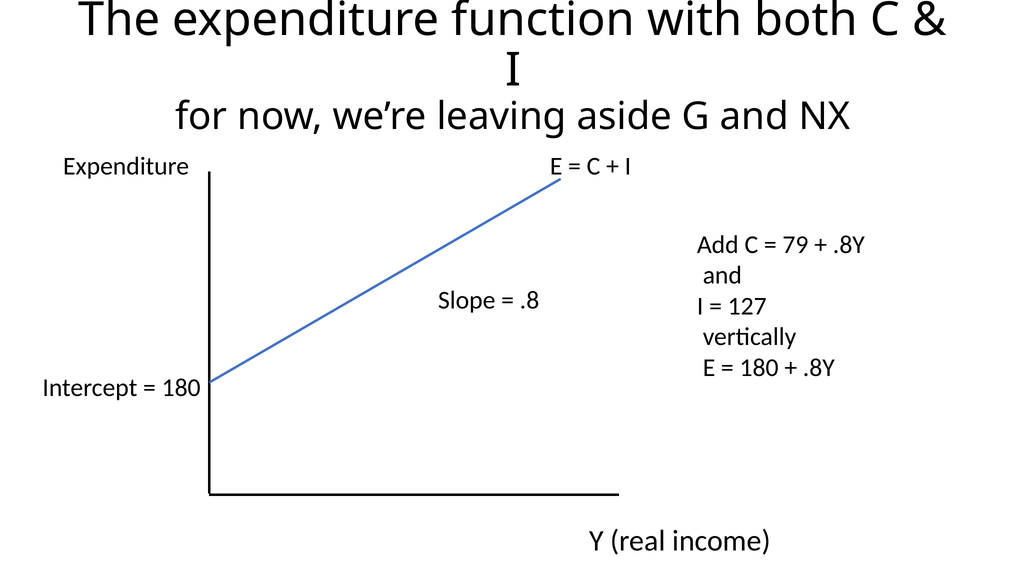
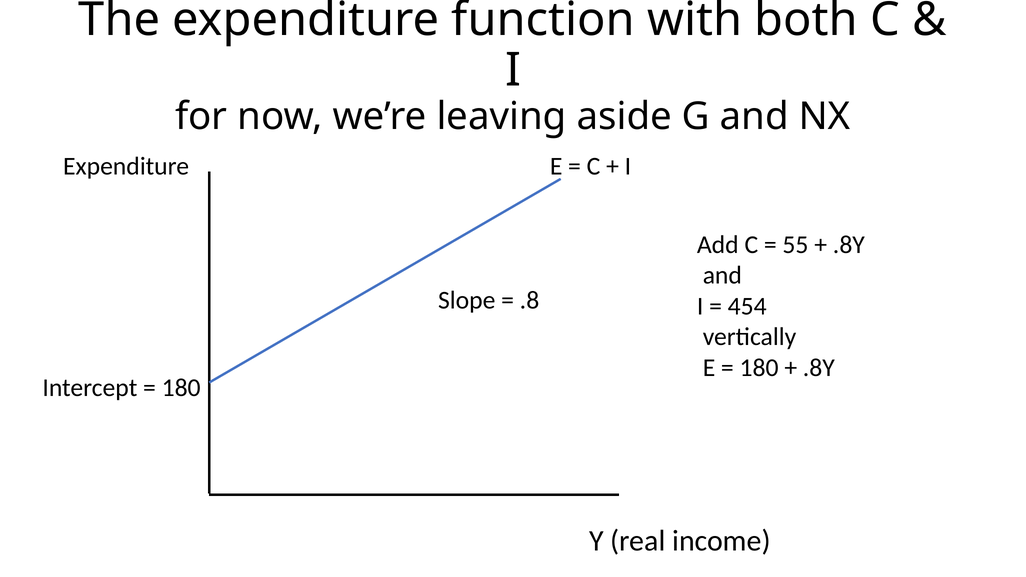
79: 79 -> 55 (795, 245)
127: 127 -> 454 (747, 306)
